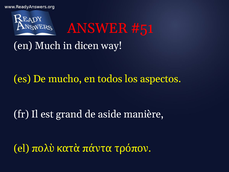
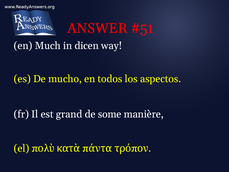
aside: aside -> some (110, 114)
